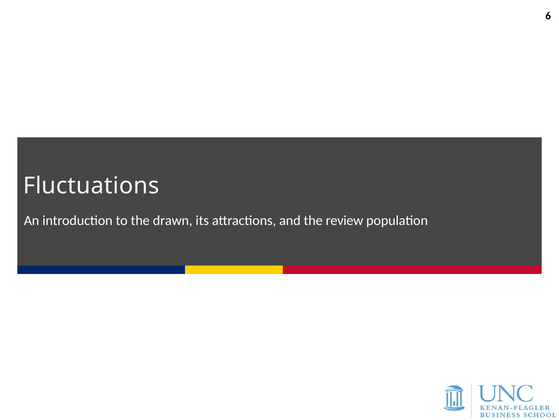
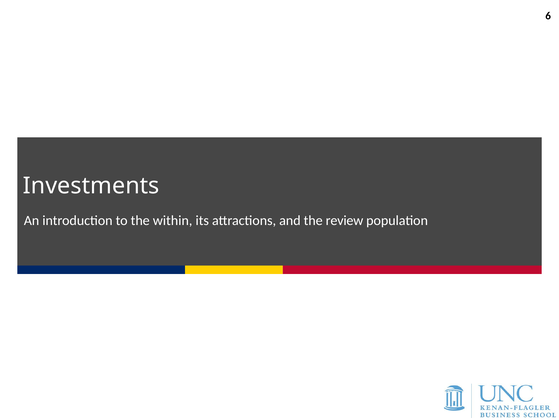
Fluctuations: Fluctuations -> Investments (91, 186)
drawn: drawn -> within (173, 220)
